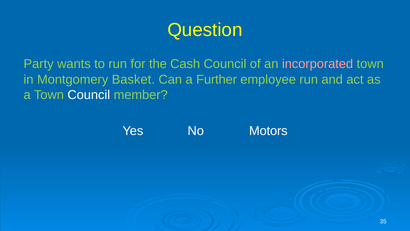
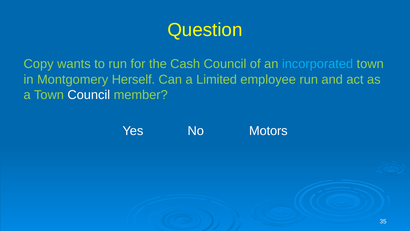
Party: Party -> Copy (39, 64)
incorporated colour: pink -> light blue (318, 64)
Basket: Basket -> Herself (133, 79)
Further: Further -> Limited (217, 79)
